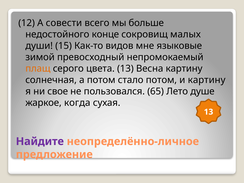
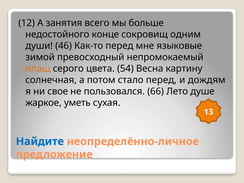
совести: совести -> занятия (64, 23)
малых: малых -> одним (185, 34)
15: 15 -> 46 (64, 46)
Как-то видов: видов -> перед (119, 46)
цвета 13: 13 -> 54 (125, 69)
стало потом: потом -> перед (161, 80)
и картину: картину -> дождям (207, 80)
65: 65 -> 66 (156, 91)
когда: когда -> уметь (77, 103)
Найдите colour: purple -> blue (40, 141)
